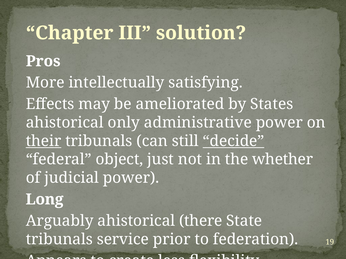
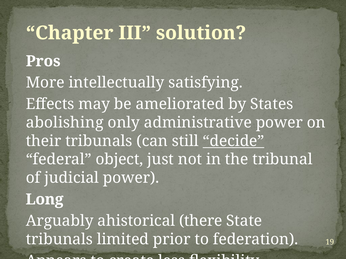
ahistorical: ahistorical -> abolishing (65, 123)
their underline: present -> none (44, 141)
whether: whether -> tribunal (282, 160)
service: service -> limited (123, 240)
